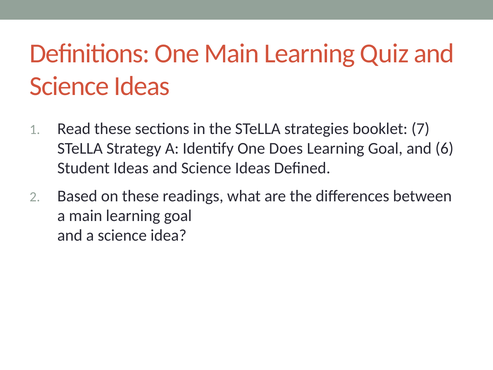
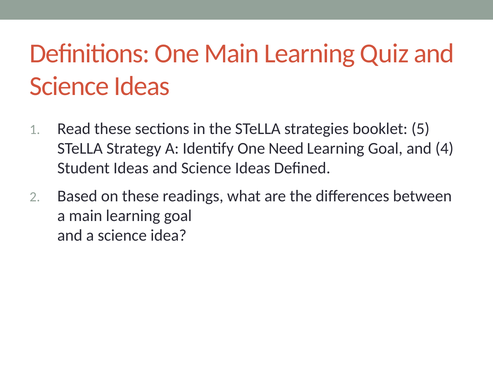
7: 7 -> 5 (420, 129)
Does: Does -> Need (286, 148)
6: 6 -> 4 (444, 148)
